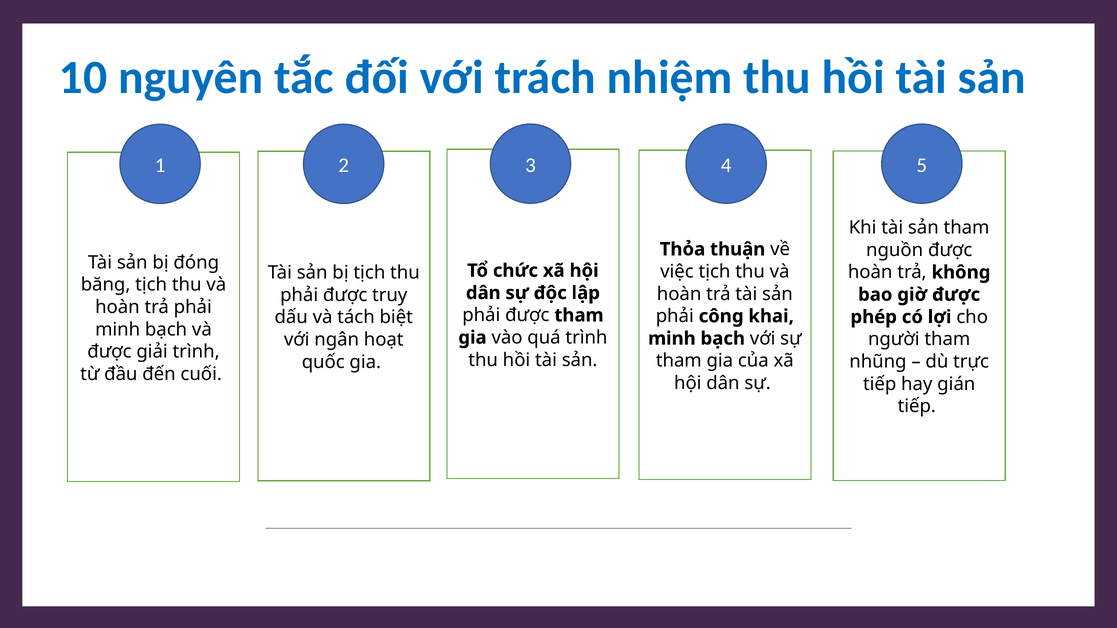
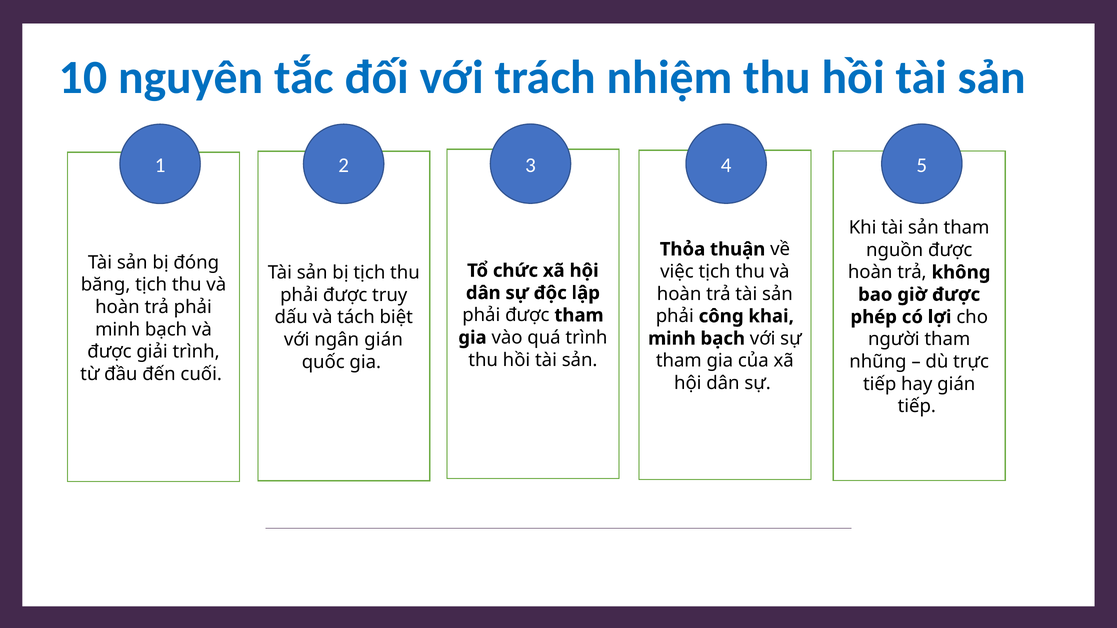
ngân hoạt: hoạt -> gián (384, 340)
